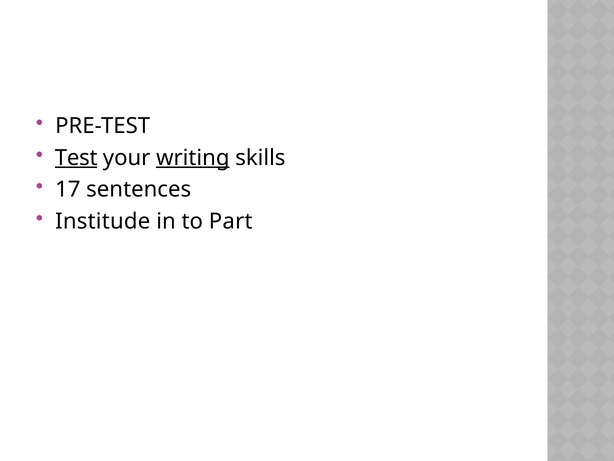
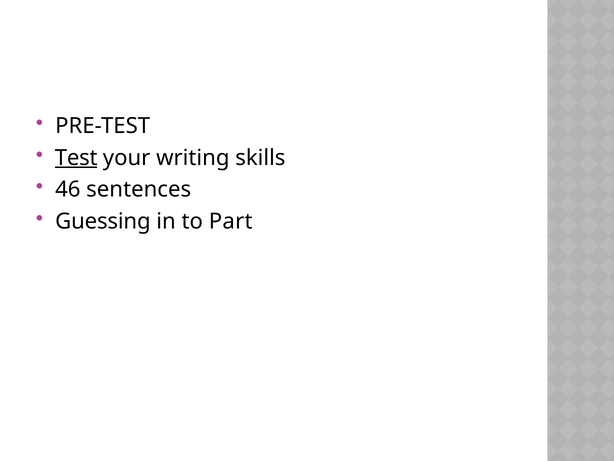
writing underline: present -> none (193, 158)
17: 17 -> 46 (68, 189)
Institude: Institude -> Guessing (103, 221)
